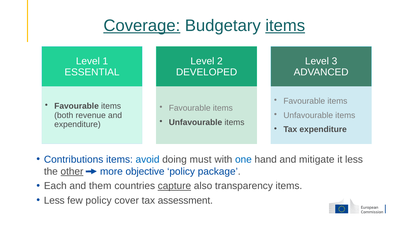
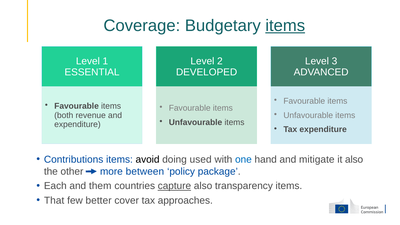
Coverage underline: present -> none (142, 26)
avoid colour: blue -> black (148, 159)
must: must -> used (201, 159)
it less: less -> also (354, 159)
other underline: present -> none (72, 171)
objective: objective -> between (145, 171)
Less: Less -> That (54, 200)
few policy: policy -> better (99, 200)
assessment: assessment -> approaches (185, 200)
